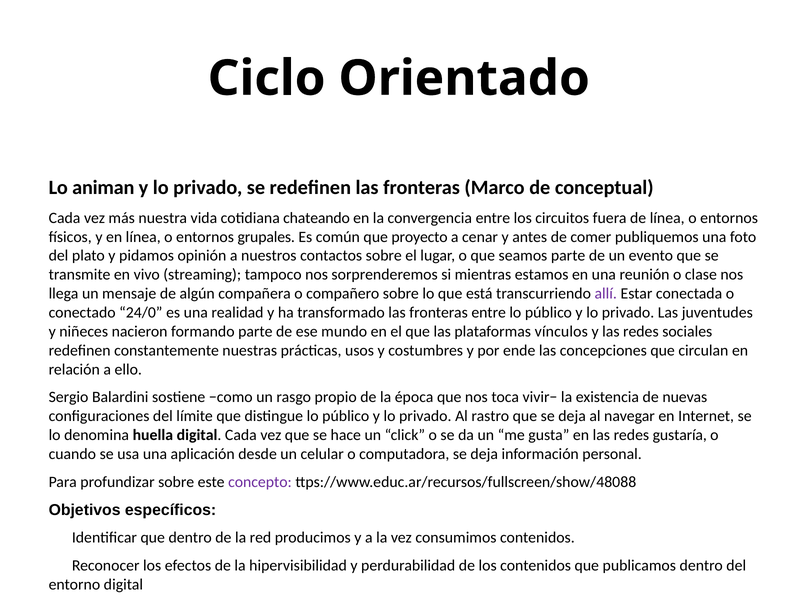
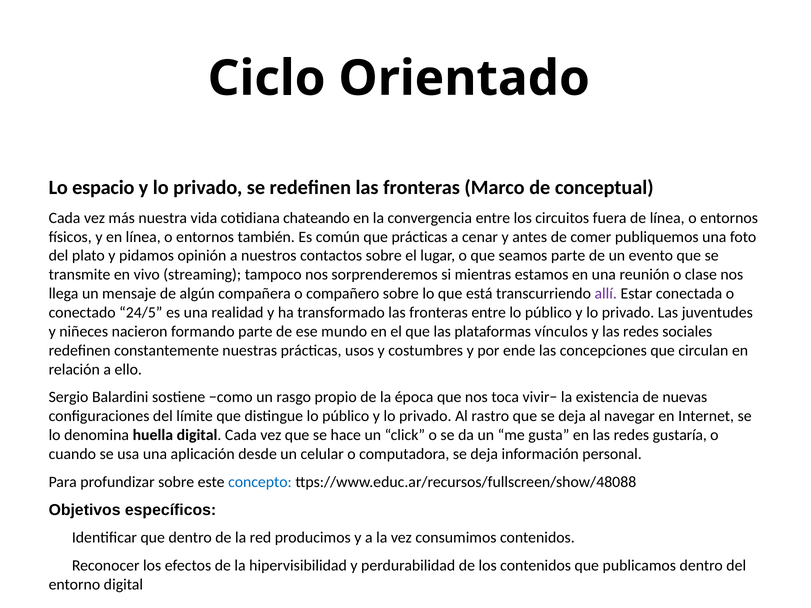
animan: animan -> espacio (103, 188)
grupales: grupales -> también (266, 237)
que proyecto: proyecto -> prácticas (420, 237)
24/0: 24/0 -> 24/5 (141, 313)
concepto colour: purple -> blue (260, 482)
